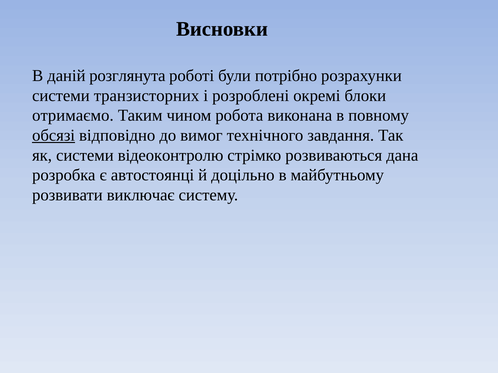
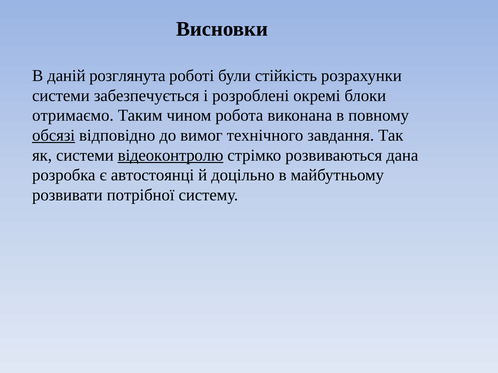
потрібно: потрібно -> стійкість (286, 76)
транзисторних: транзисторних -> забезпечується (147, 96)
відеоконтролю underline: none -> present (171, 155)
виключає: виключає -> потрібної (141, 195)
